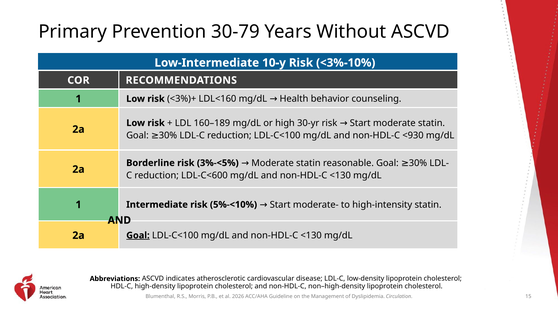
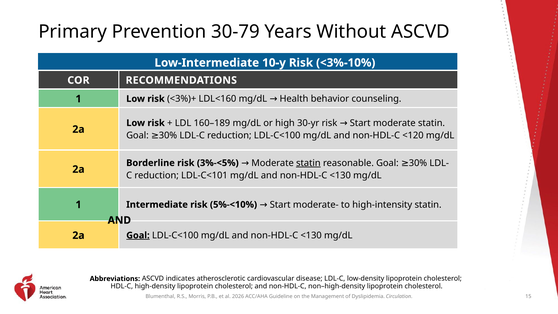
<930: <930 -> <120 (413, 136)
statin underline: none -> present (308, 163)
LDL-C<600: LDL-C<600 -> LDL-C<101 (204, 176)
